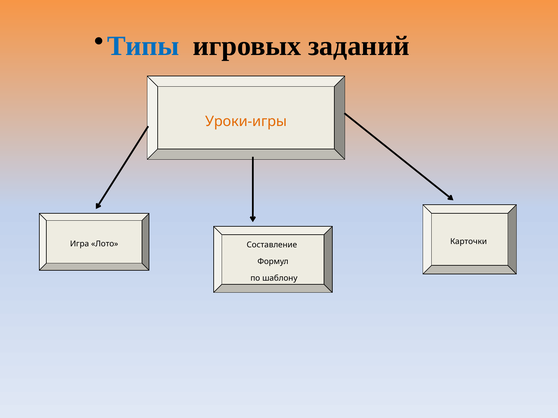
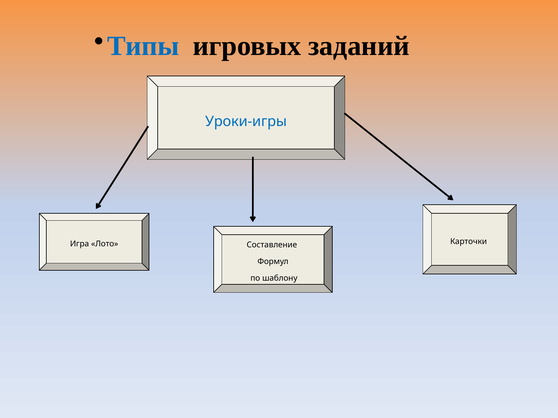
Уроки-игры colour: orange -> blue (246, 122)
